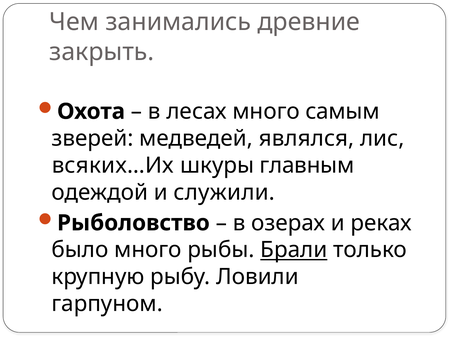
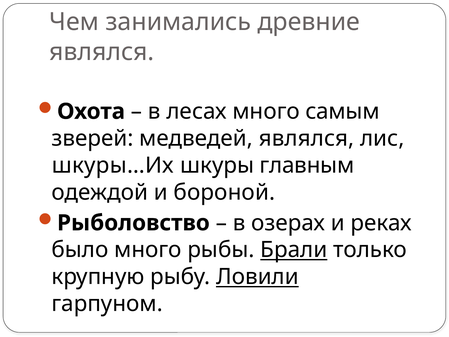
закрыть: закрыть -> являлся (102, 52)
всяких…Их: всяких…Их -> шкуры…Их (113, 165)
служили: служили -> бороной (224, 192)
Ловили underline: none -> present (257, 277)
